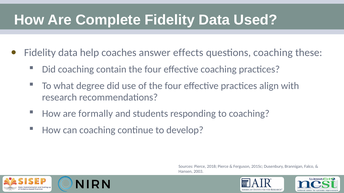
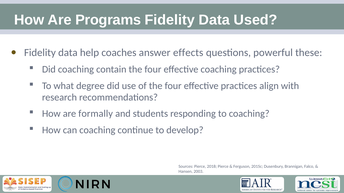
Complete: Complete -> Programs (108, 20)
questions coaching: coaching -> powerful (273, 53)
